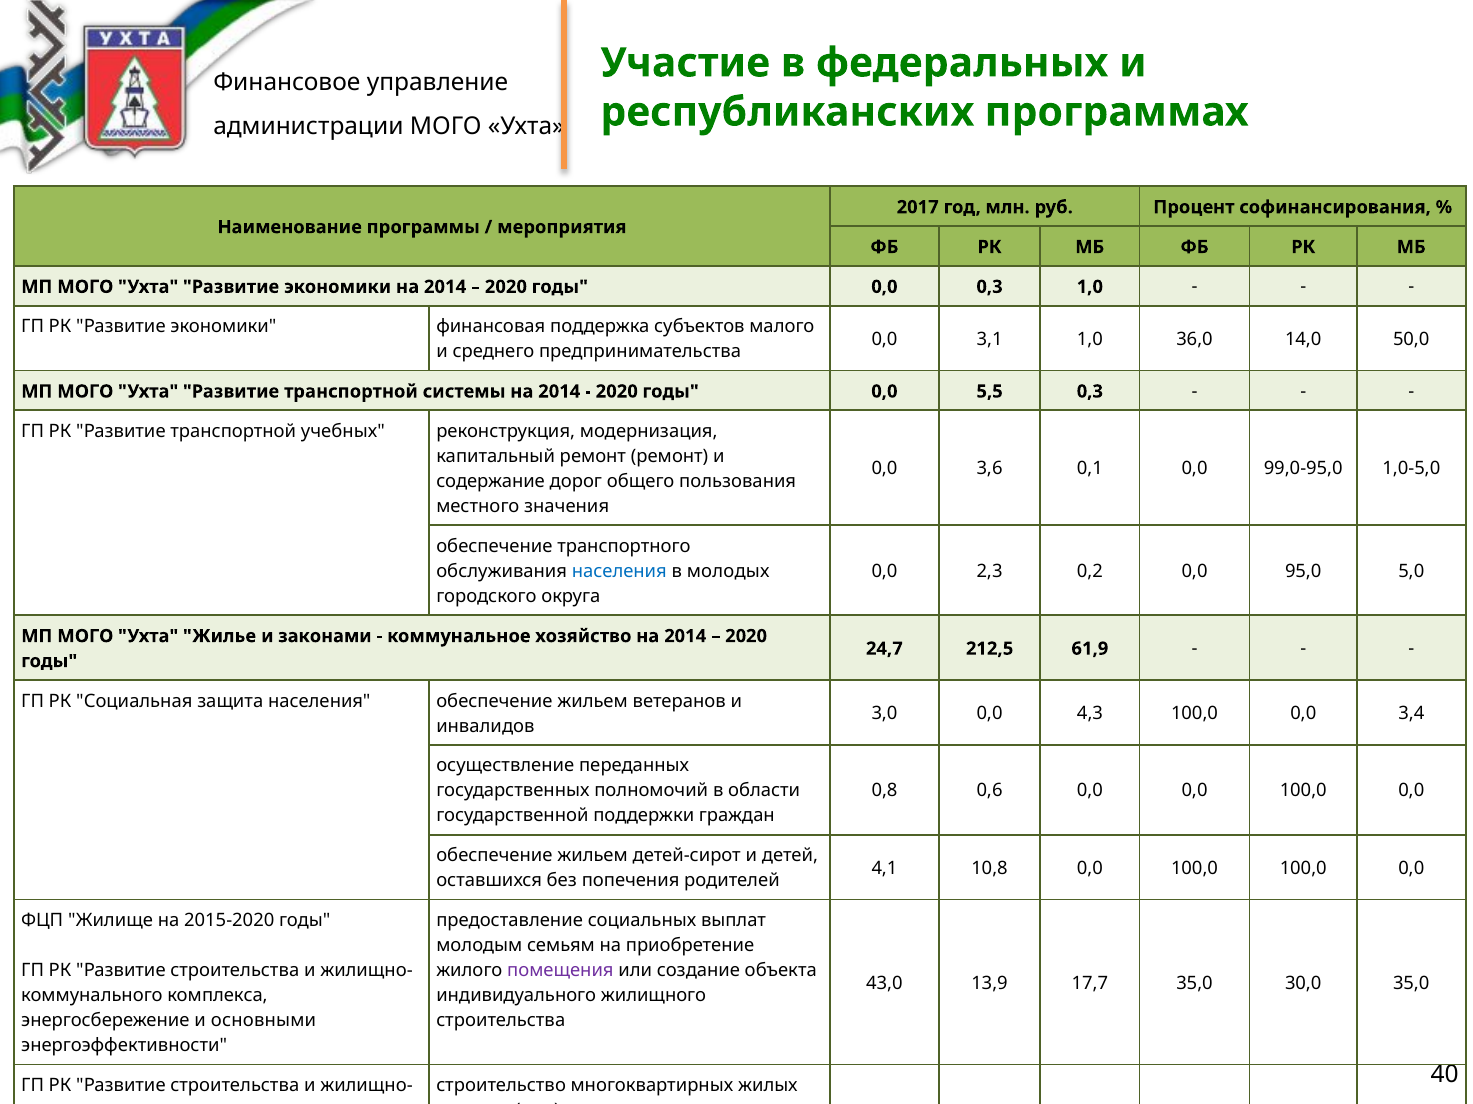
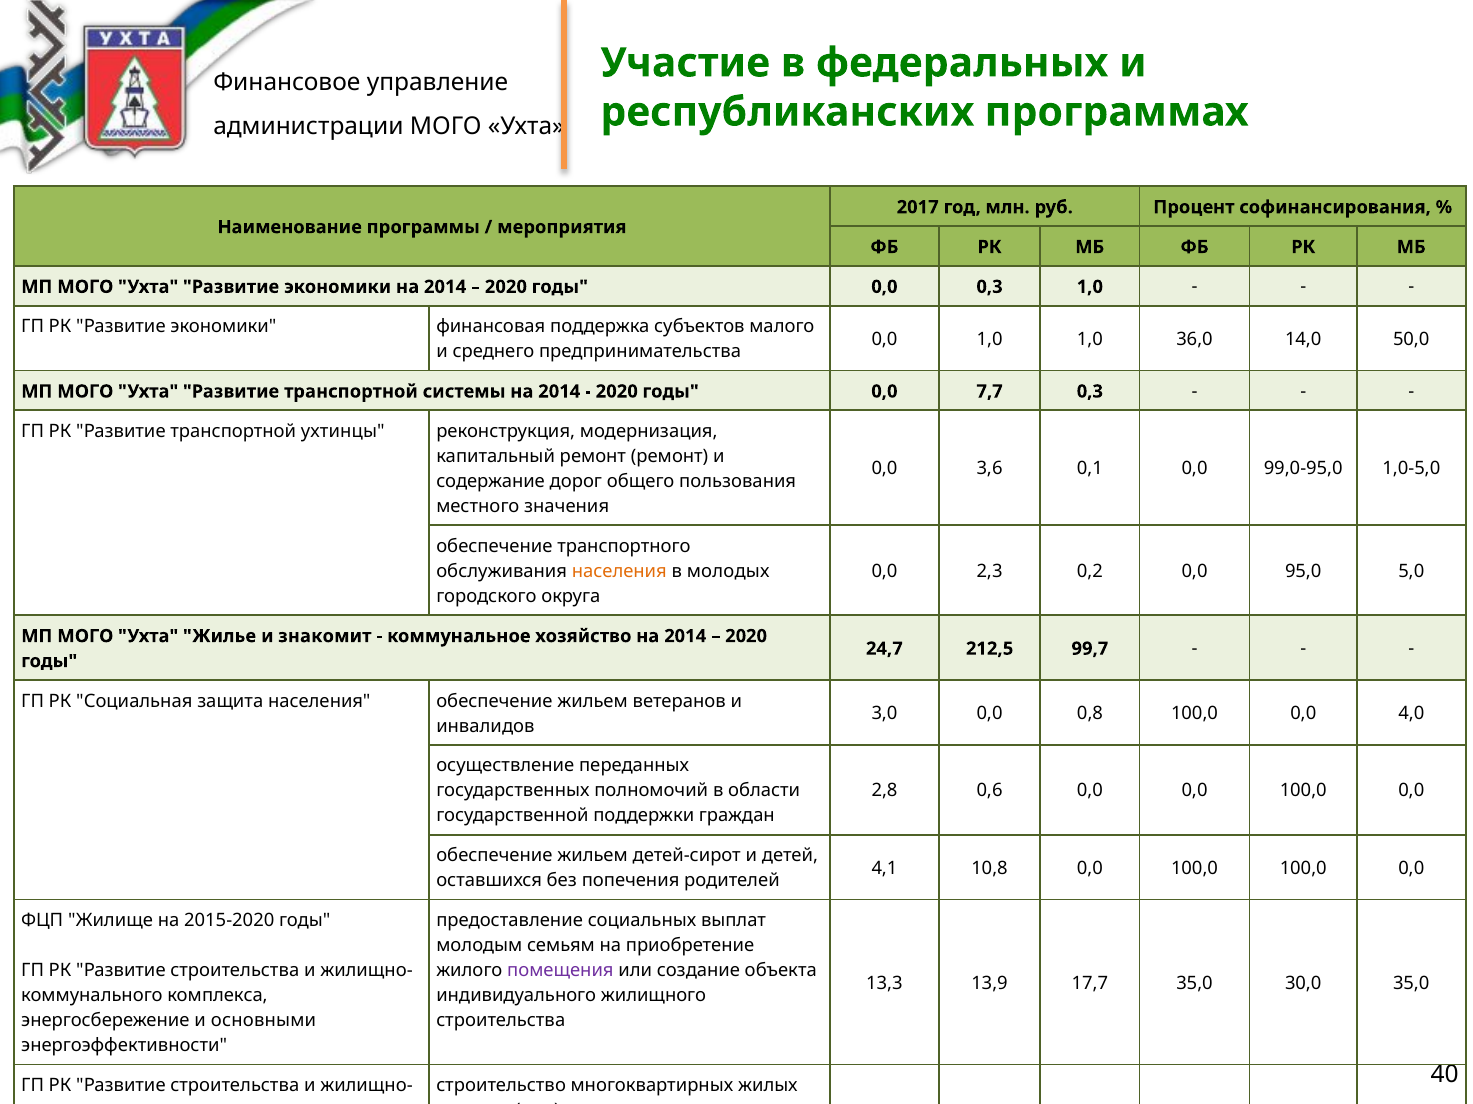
0,0 3,1: 3,1 -> 1,0 (990, 339)
5,5: 5,5 -> 7,7 (990, 392)
учебных: учебных -> ухтинцы (343, 432)
населения colour: blue -> orange (619, 572)
законами: законами -> знакомит (325, 637)
61,9: 61,9 -> 99,7 (1090, 649)
4,3: 4,3 -> 0,8 (1090, 714)
3,4: 3,4 -> 4,0 (1411, 714)
0,8: 0,8 -> 2,8 (885, 791)
43,0: 43,0 -> 13,3 (884, 984)
